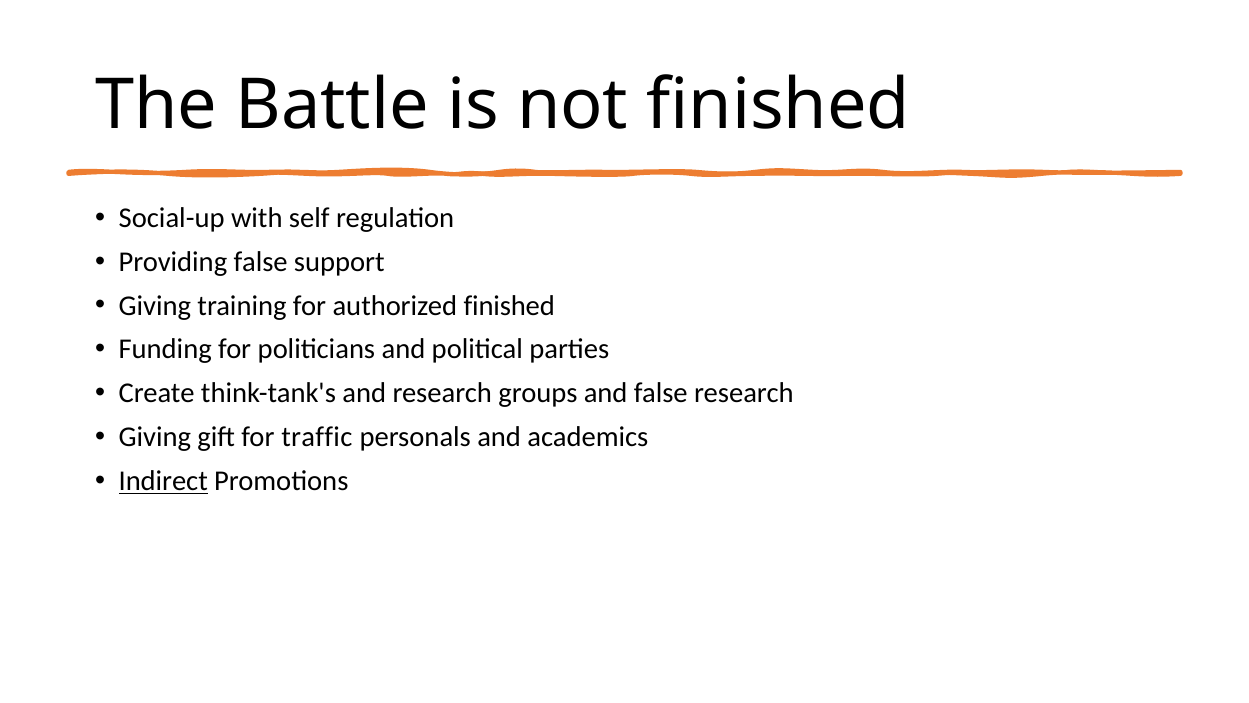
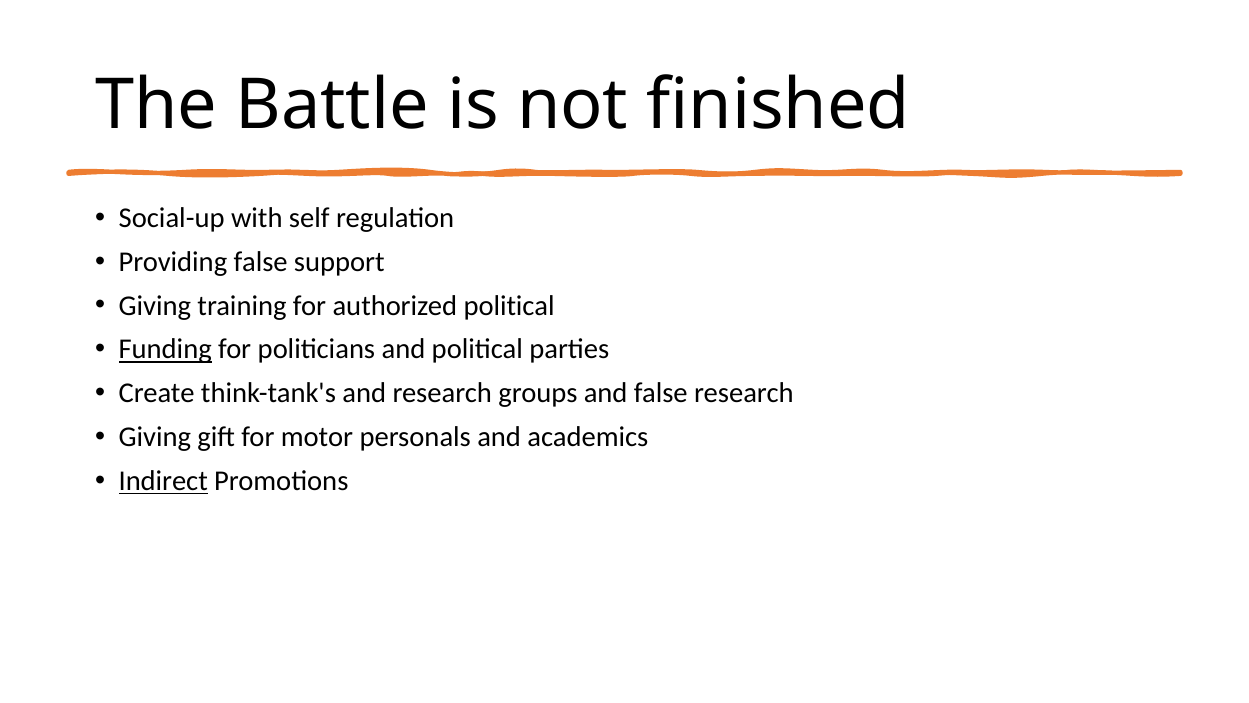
authorized finished: finished -> political (509, 305)
Funding underline: none -> present (165, 349)
traffic: traffic -> motor (317, 437)
